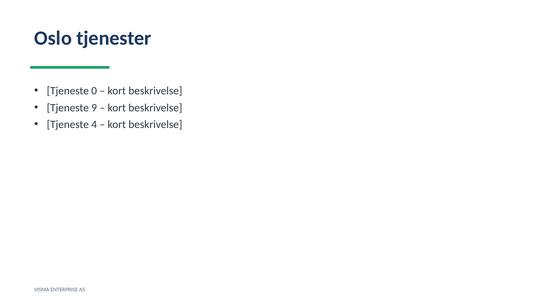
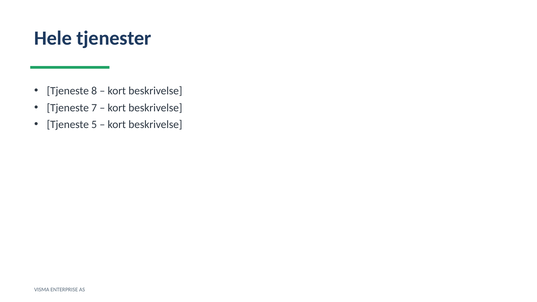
Oslo: Oslo -> Hele (53, 38)
0: 0 -> 8 (94, 91)
9: 9 -> 7 (94, 108)
4: 4 -> 5 (94, 125)
